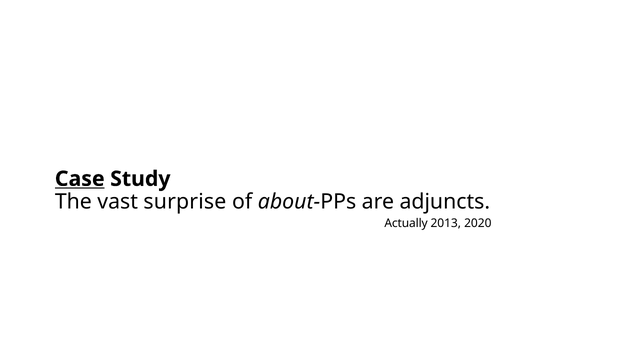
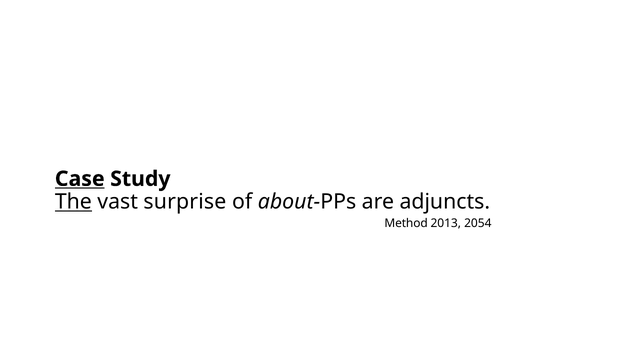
The underline: none -> present (73, 202)
Actually: Actually -> Method (406, 223)
2020: 2020 -> 2054 (478, 223)
